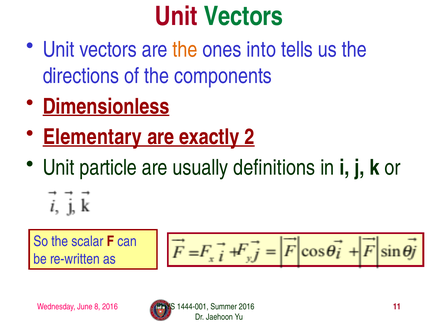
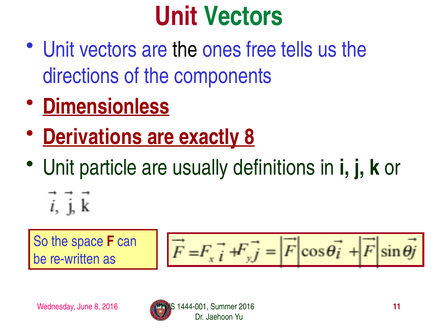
the colour: orange -> black (185, 50)
into: into -> free (261, 50)
Elementary: Elementary -> Derivations (92, 137)
exactly 2: 2 -> 8 (249, 137)
scalar: scalar -> space (87, 242)
